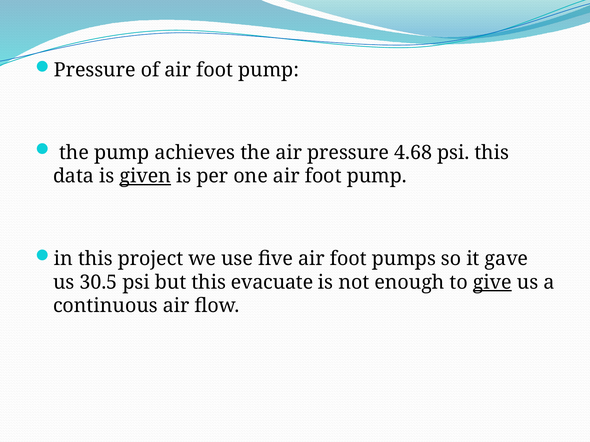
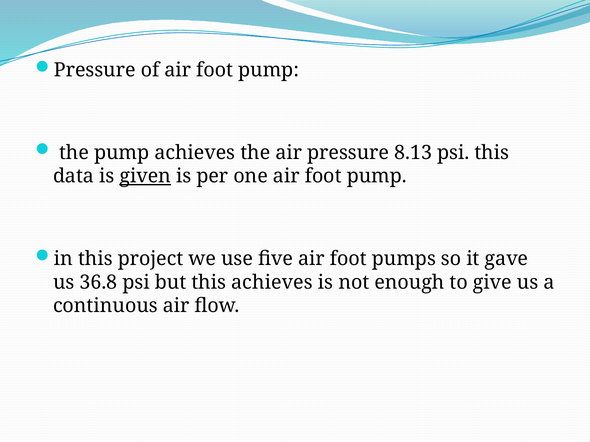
4.68: 4.68 -> 8.13 (413, 153)
30.5: 30.5 -> 36.8 (98, 283)
this evacuate: evacuate -> achieves (272, 283)
give underline: present -> none (492, 283)
